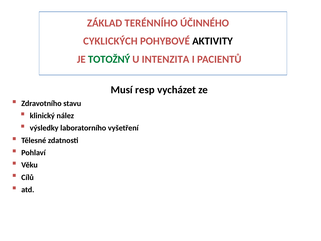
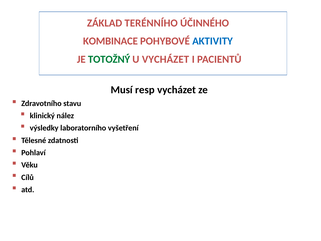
CYKLICKÝCH: CYKLICKÝCH -> KOMBINACE (110, 41)
AKTIVITY colour: black -> blue (213, 41)
U INTENZITA: INTENZITA -> VYCHÁZET (166, 59)
